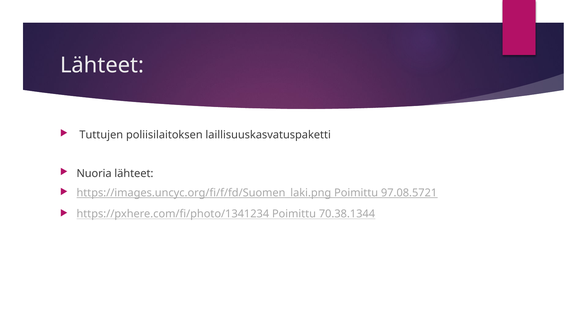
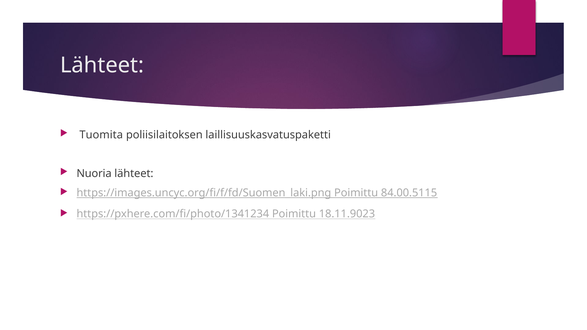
Tuttujen: Tuttujen -> Tuomita (101, 135)
97.08.5721: 97.08.5721 -> 84.00.5115 (409, 193)
70.38.1344: 70.38.1344 -> 18.11.9023 (347, 214)
